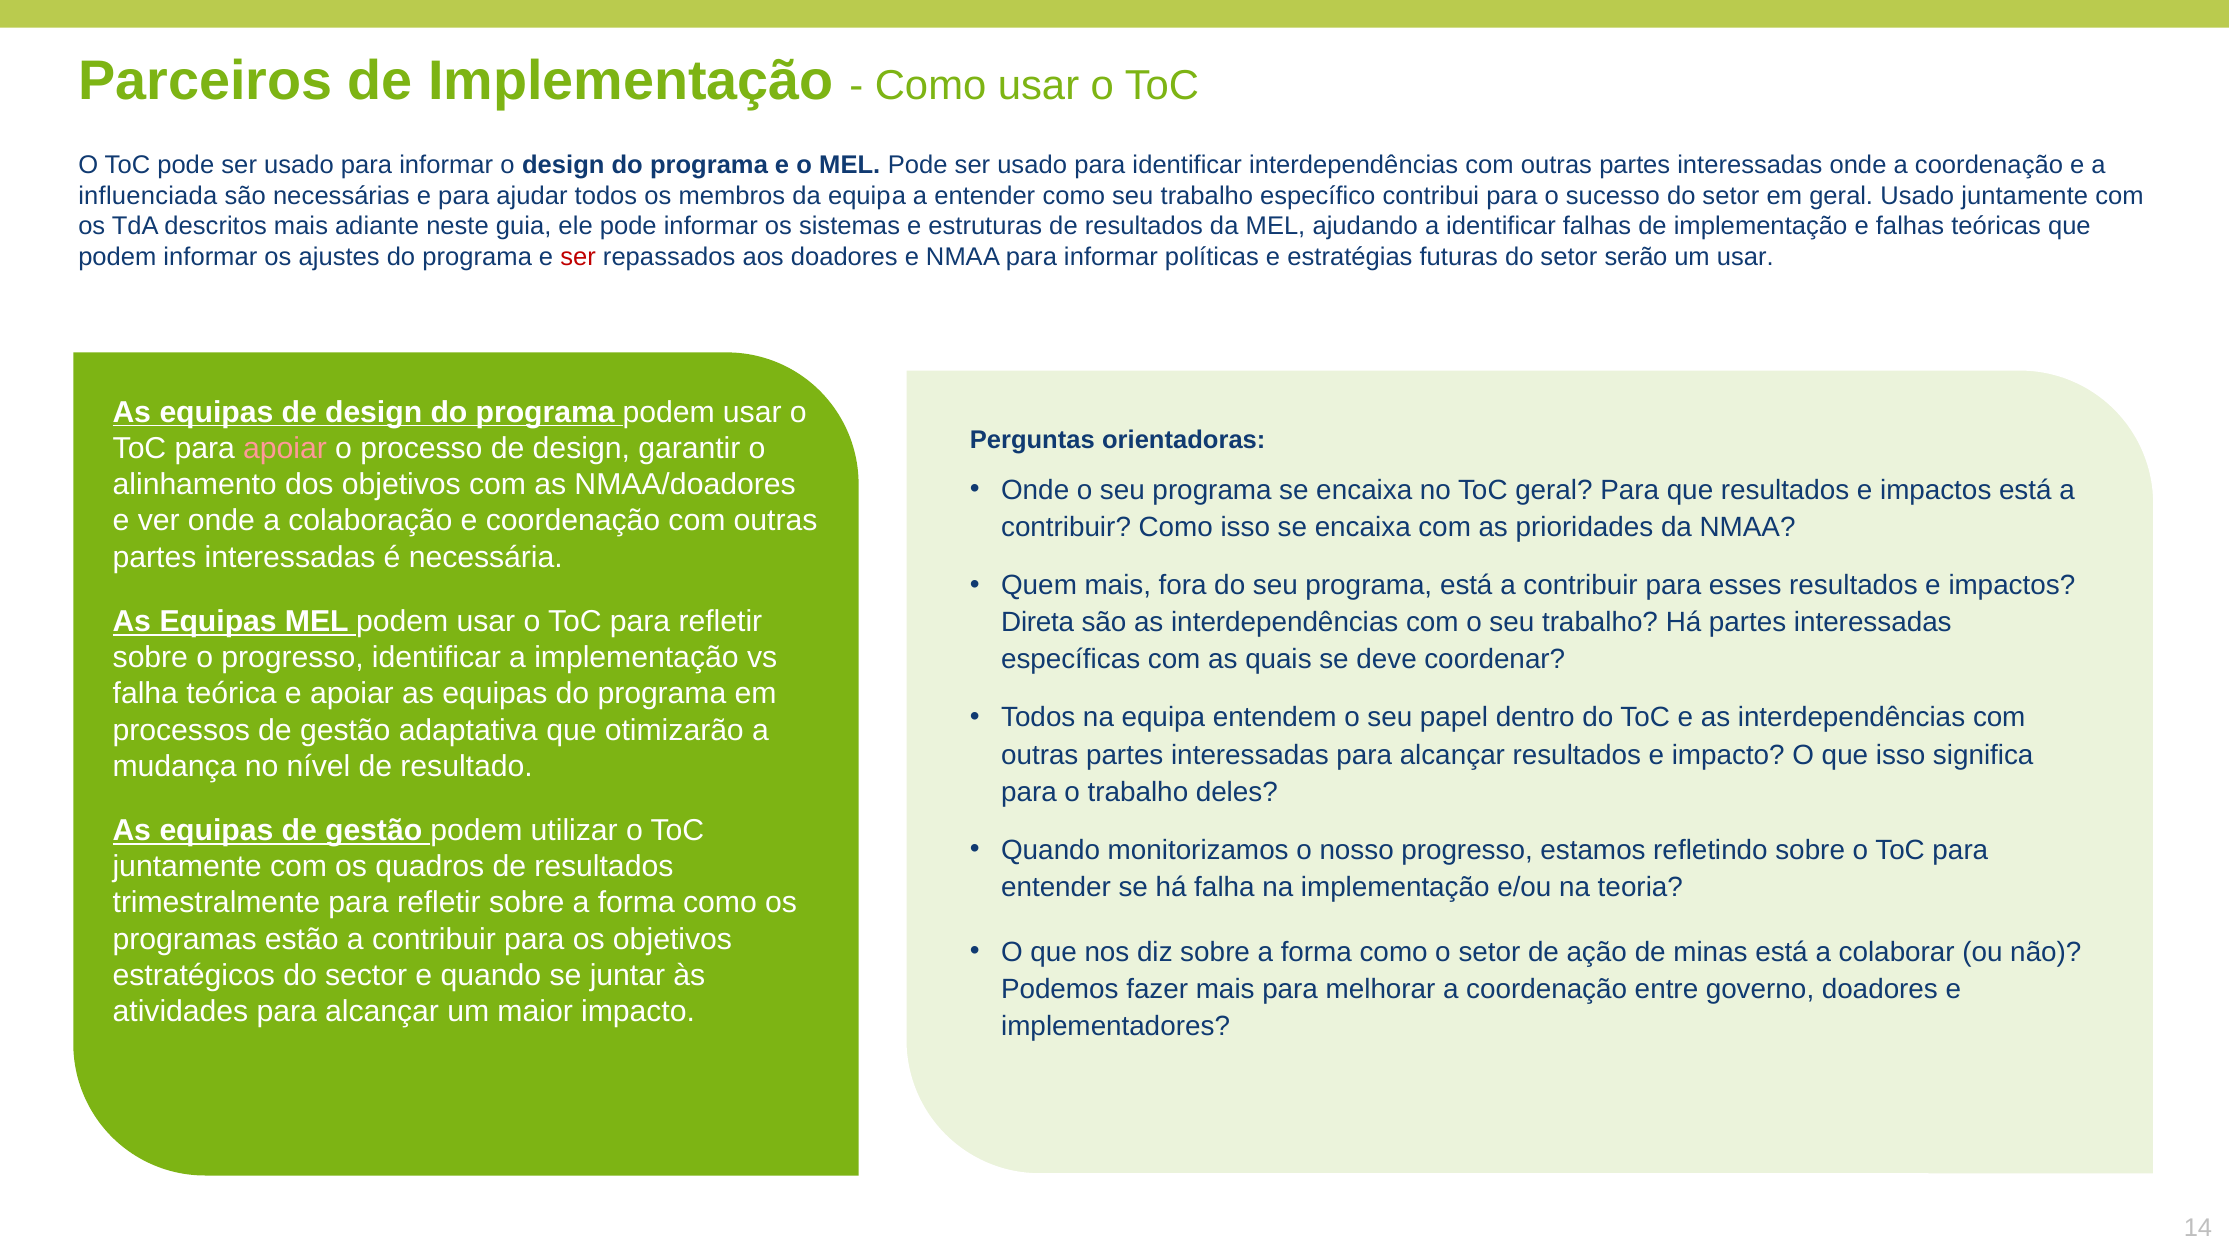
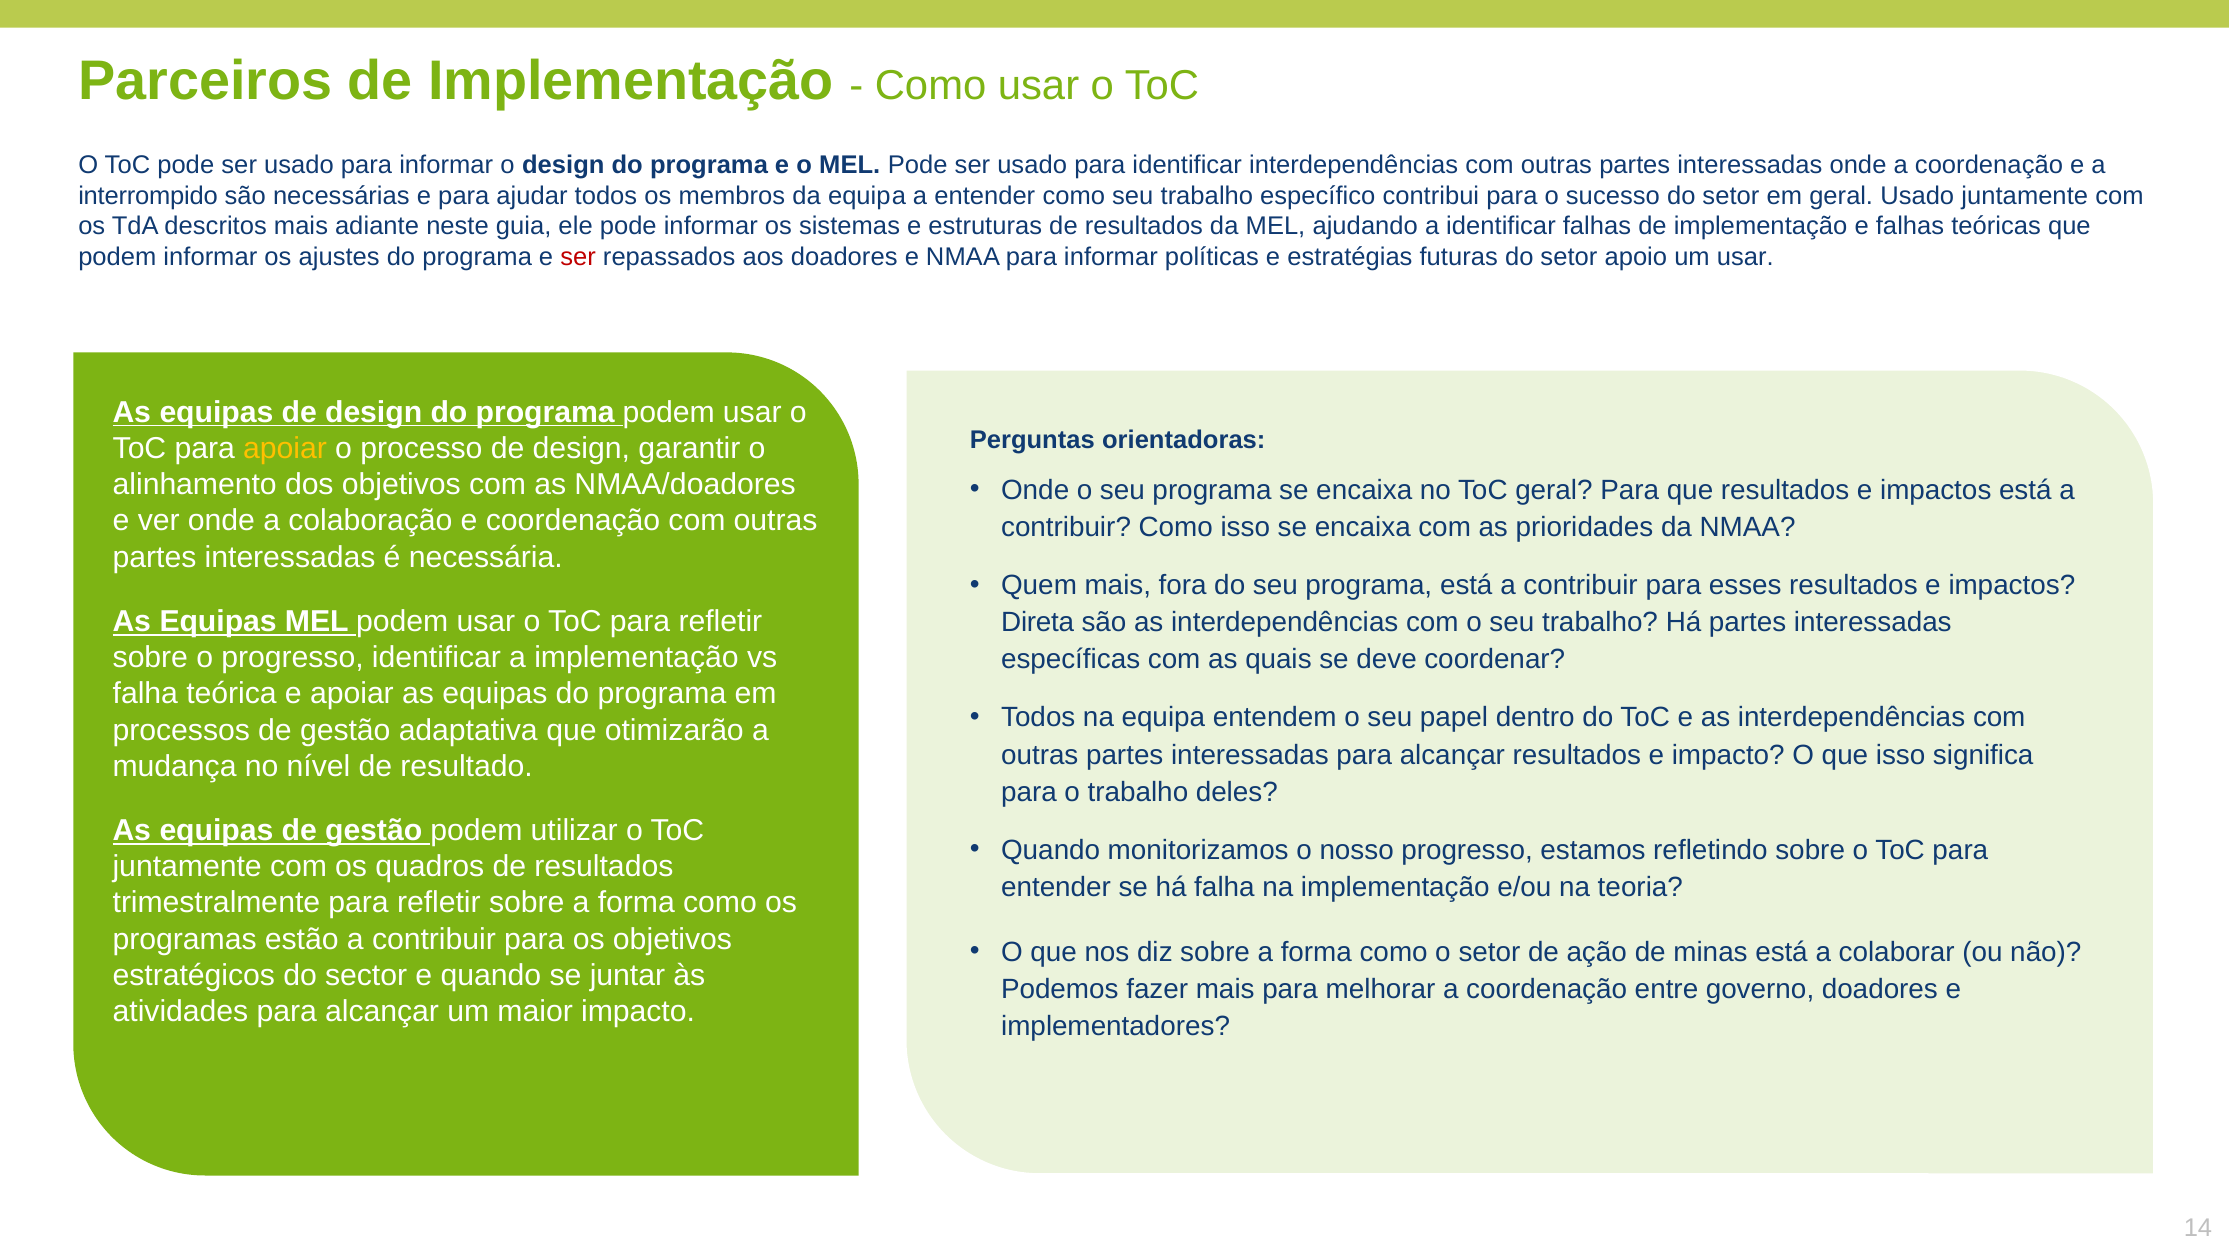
influenciada: influenciada -> interrompido (148, 196)
serão: serão -> apoio (1636, 257)
apoiar colour: pink -> yellow (285, 448)
